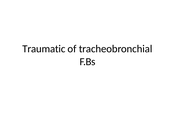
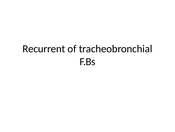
Traumatic: Traumatic -> Recurrent (44, 48)
